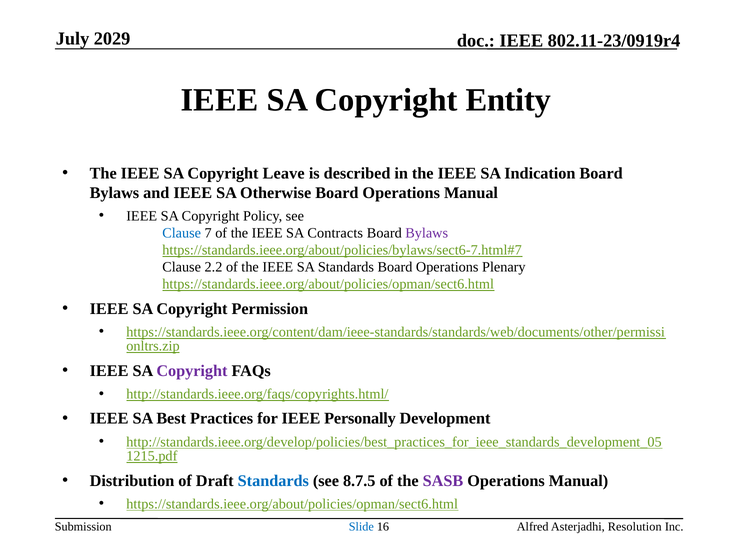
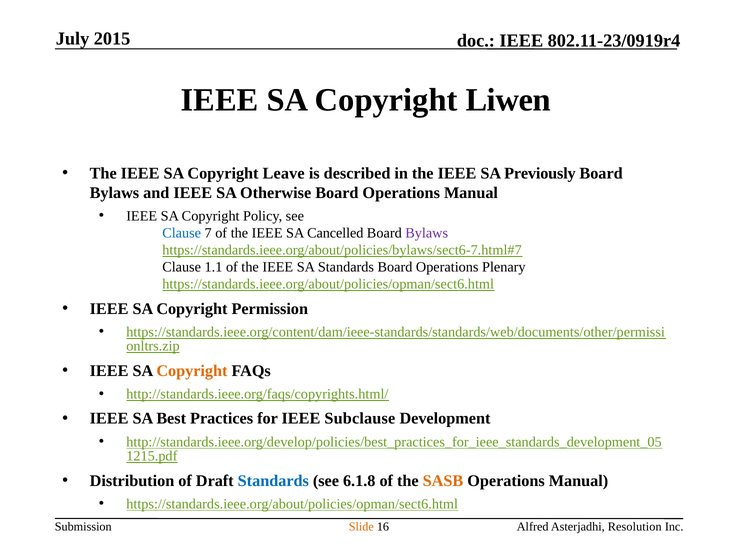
2029: 2029 -> 2015 (112, 39)
Entity: Entity -> Liwen (508, 100)
Indication: Indication -> Previously (540, 173)
Contracts: Contracts -> Cancelled (335, 233)
2.2: 2.2 -> 1.1 (213, 267)
Copyright colour: purple -> orange (192, 371)
Personally: Personally -> Subclause (360, 419)
8.7.5: 8.7.5 -> 6.1.8 (359, 481)
SASB colour: purple -> orange (443, 481)
Slide colour: blue -> orange (361, 527)
